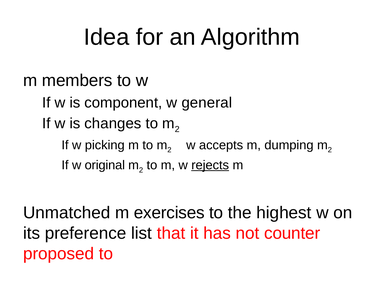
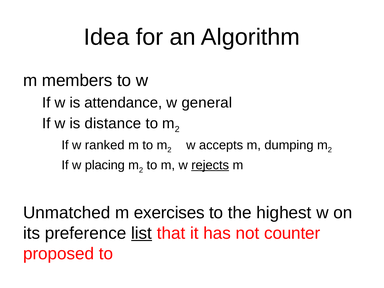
component: component -> attendance (123, 103)
changes: changes -> distance (113, 124)
picking: picking -> ranked (105, 145)
original: original -> placing (105, 165)
list underline: none -> present (142, 233)
